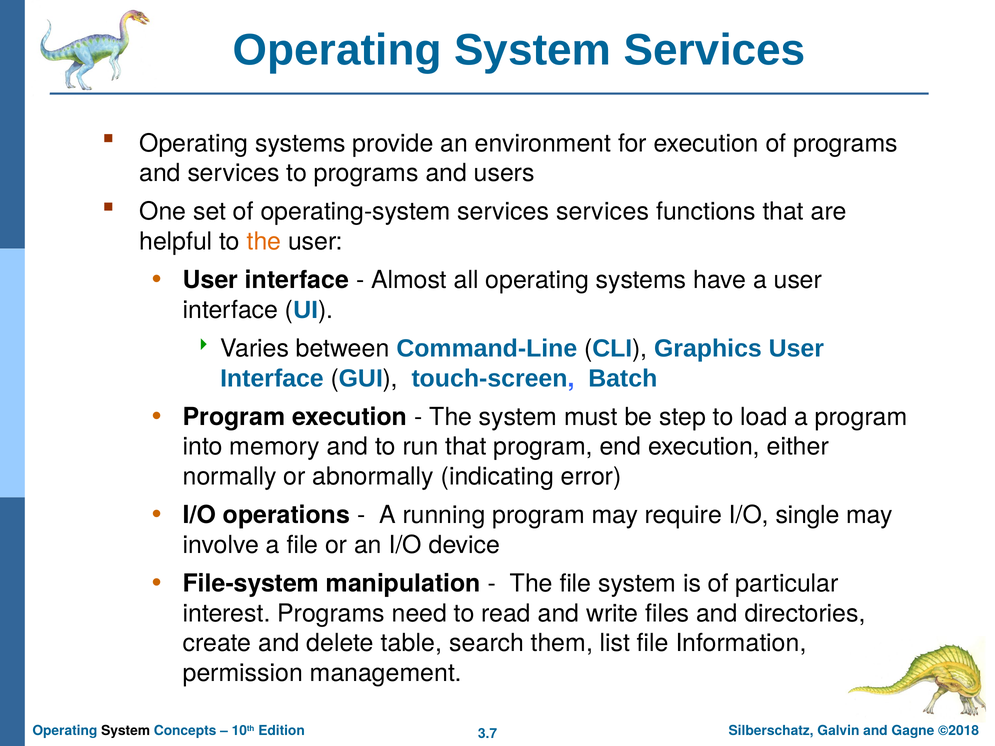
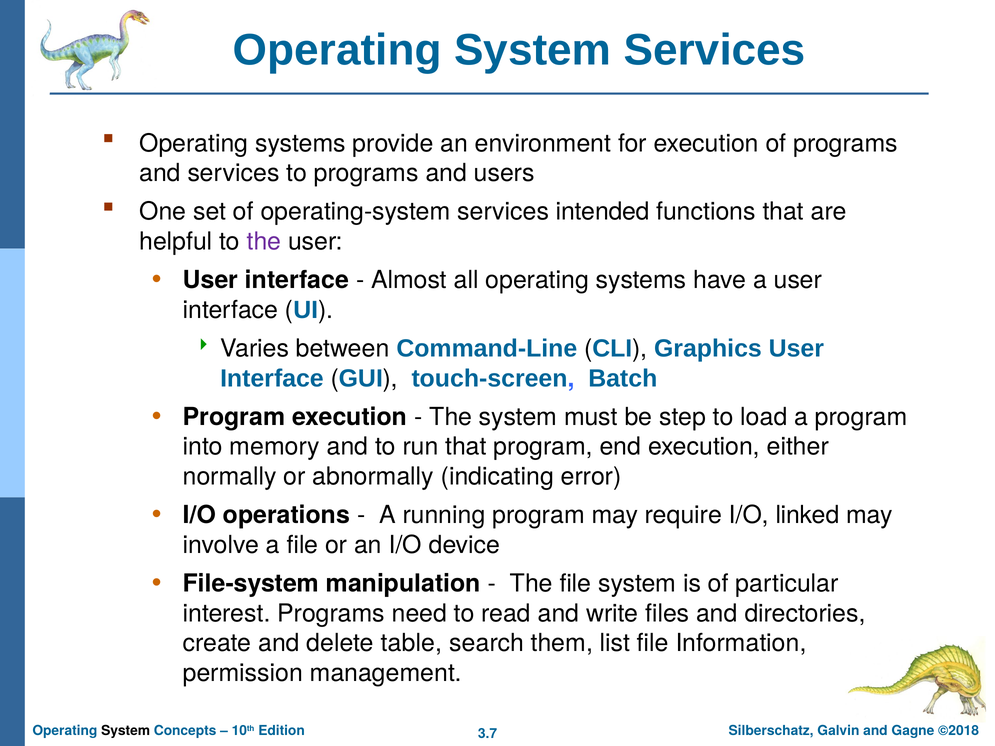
services services: services -> intended (603, 212)
the colour: orange -> purple (264, 242)
single: single -> linked (807, 515)
